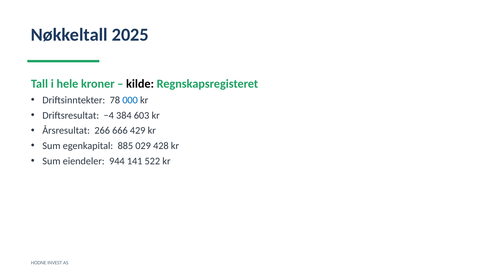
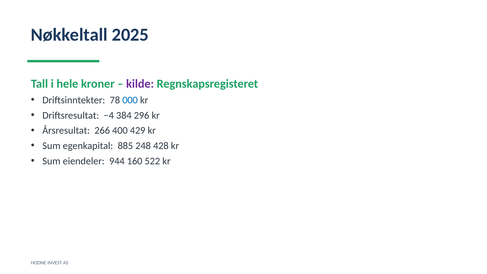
kilde colour: black -> purple (140, 84)
603: 603 -> 296 (142, 115)
666: 666 -> 400 (120, 131)
029: 029 -> 248 (143, 146)
141: 141 -> 160 (135, 161)
